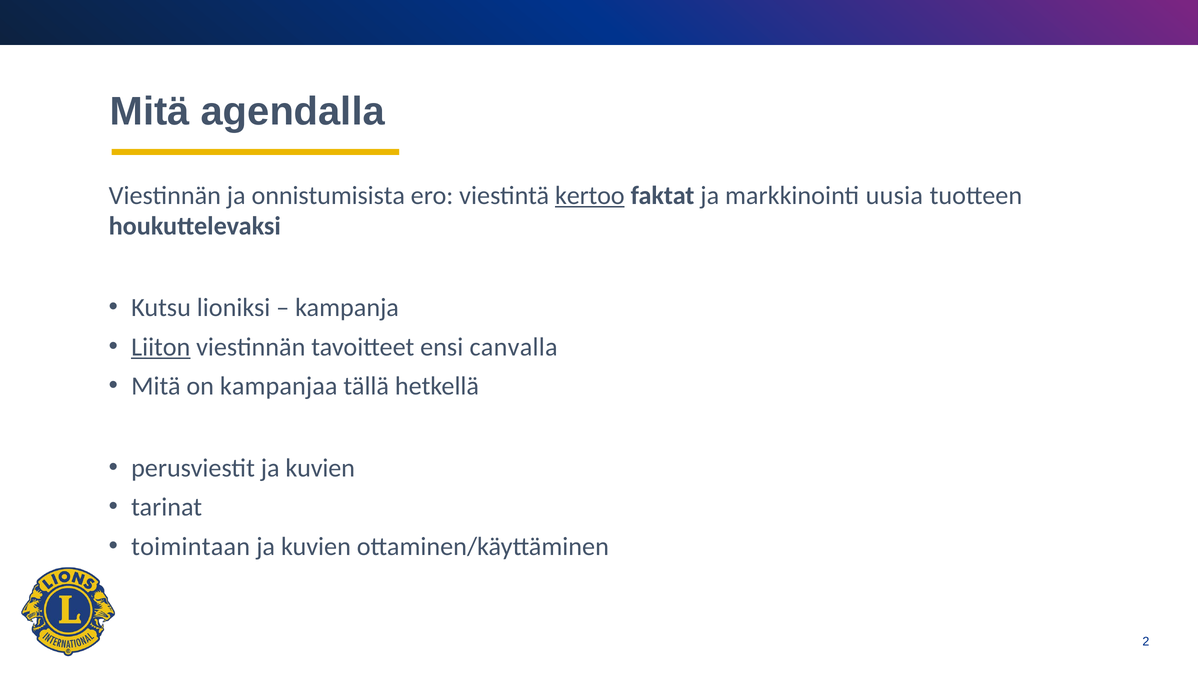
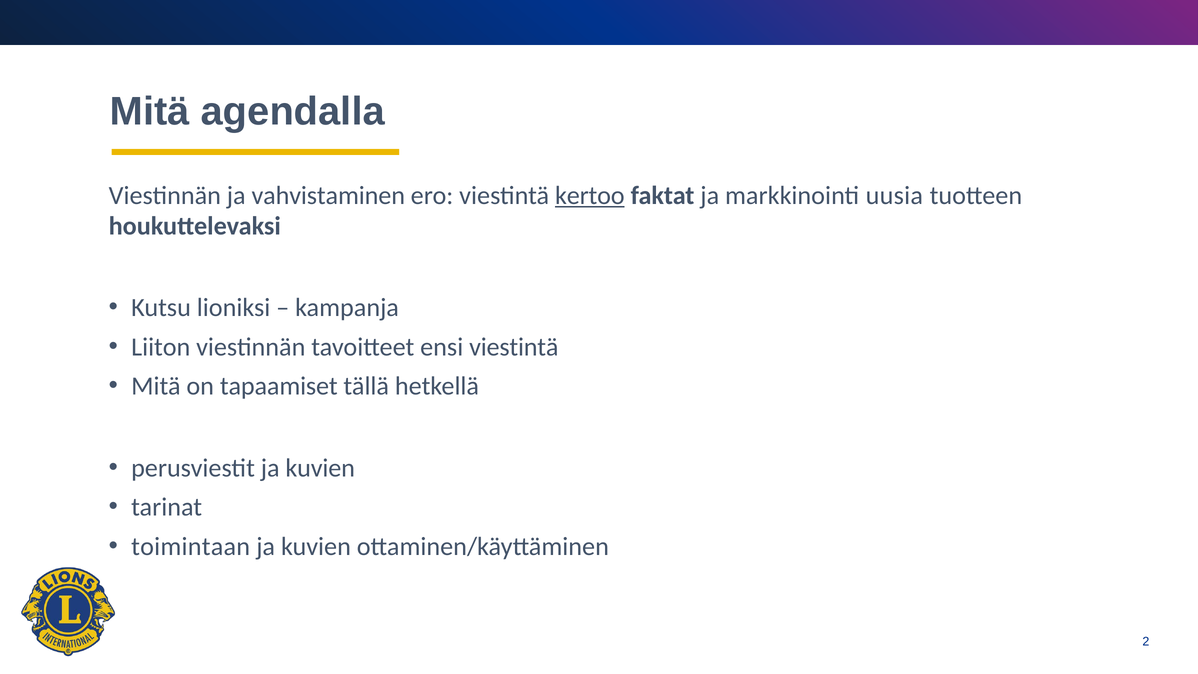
onnistumisista: onnistumisista -> vahvistaminen (328, 196)
Liiton underline: present -> none (161, 347)
ensi canvalla: canvalla -> viestintä (514, 347)
kampanjaa: kampanjaa -> tapaamiset (279, 386)
